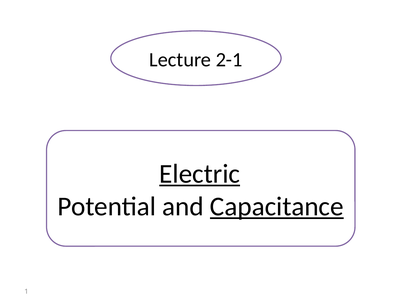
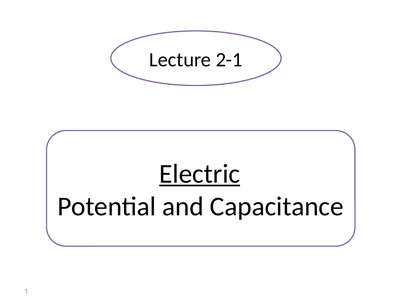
Capacitance underline: present -> none (277, 207)
